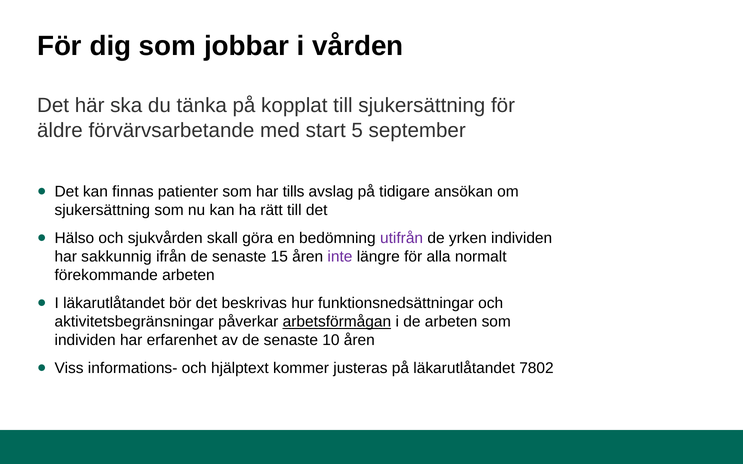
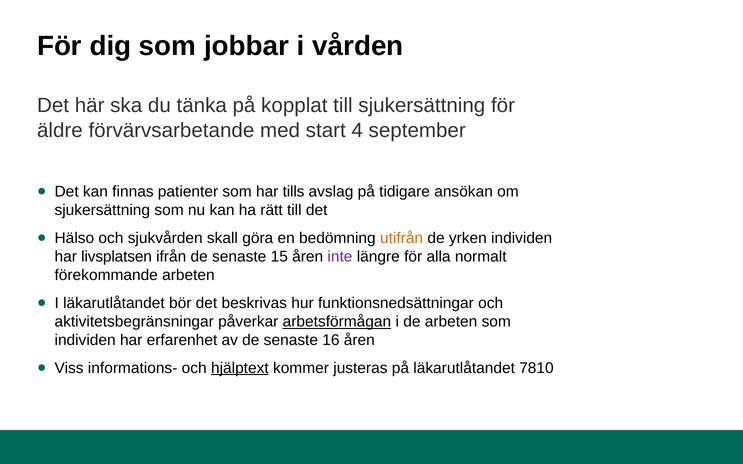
5: 5 -> 4 (357, 130)
utifrån colour: purple -> orange (402, 238)
sakkunnig: sakkunnig -> livsplatsen (117, 257)
10: 10 -> 16 (331, 341)
hjälptext underline: none -> present (240, 368)
7802: 7802 -> 7810 (536, 368)
